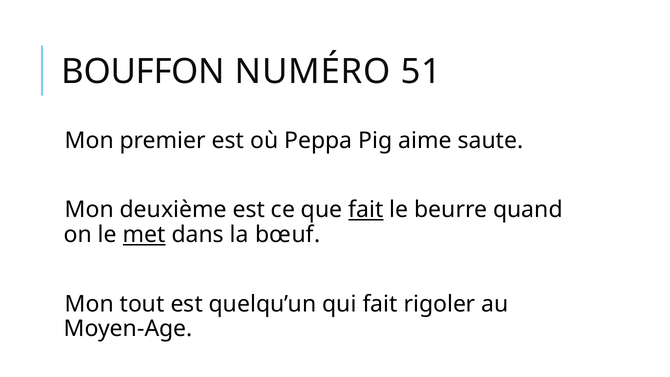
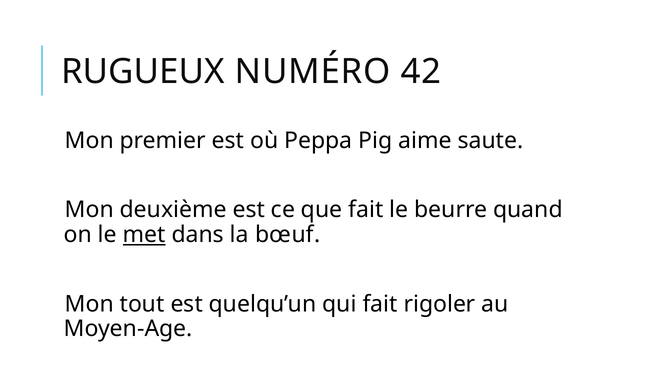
BOUFFON: BOUFFON -> RUGUEUX (143, 72)
51: 51 -> 42 (421, 72)
fait underline: present -> none (366, 210)
